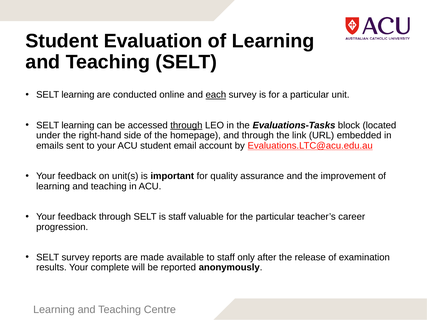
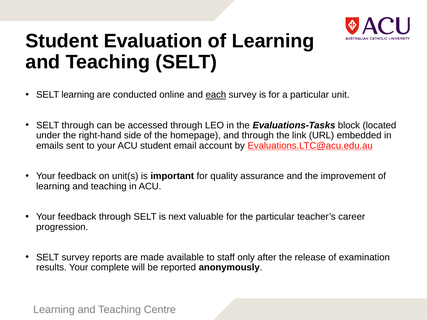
learning: learning -> through (78, 125)
through underline: present -> none (186, 125)
is staff: staff -> next (177, 217)
